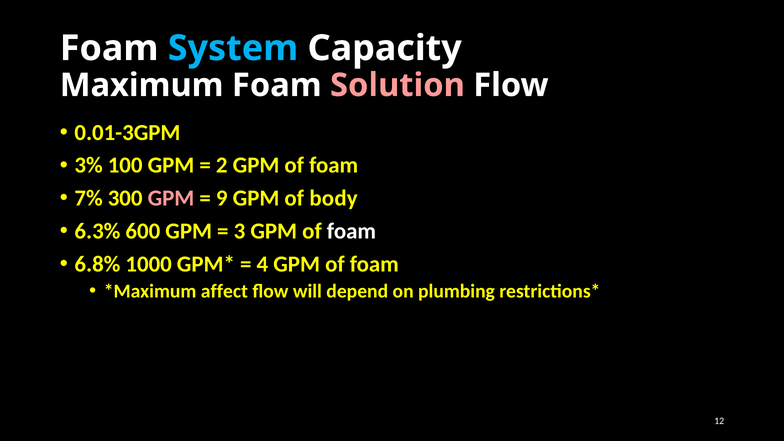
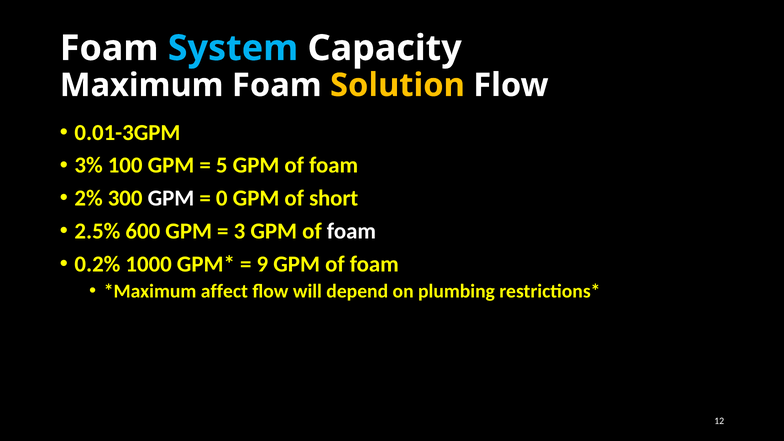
Solution colour: pink -> yellow (397, 85)
2: 2 -> 5 (222, 165)
7%: 7% -> 2% (89, 198)
GPM colour: pink -> white (171, 198)
9: 9 -> 0 (222, 198)
body: body -> short (334, 198)
6.3%: 6.3% -> 2.5% (97, 231)
6.8%: 6.8% -> 0.2% (97, 264)
4: 4 -> 9 (262, 264)
